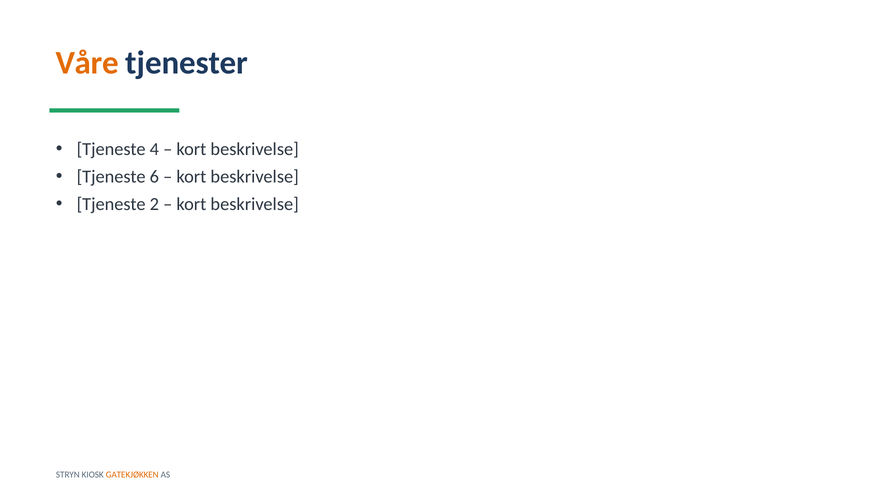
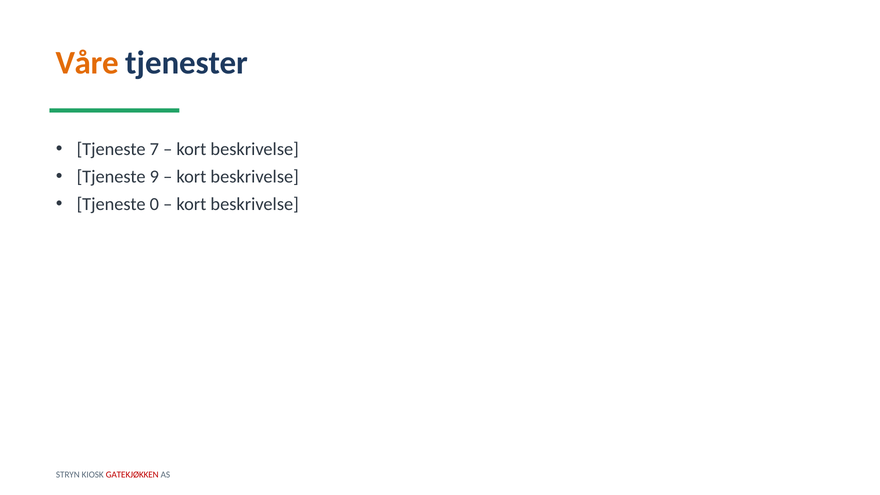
4: 4 -> 7 (154, 149)
6: 6 -> 9 (154, 177)
2: 2 -> 0 (154, 204)
GATEKJØKKEN colour: orange -> red (132, 475)
